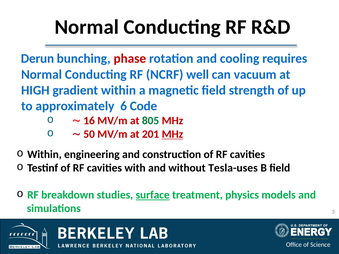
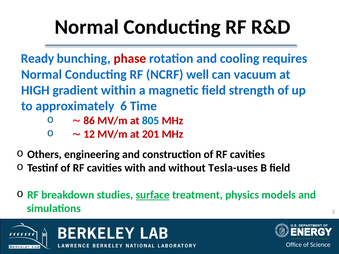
Derun: Derun -> Ready (37, 59)
Code: Code -> Time (143, 106)
16: 16 -> 86 (89, 121)
805 colour: green -> blue (151, 121)
50: 50 -> 12 (89, 134)
MHz underline: present -> none (172, 134)
Within: Within -> Others (44, 154)
